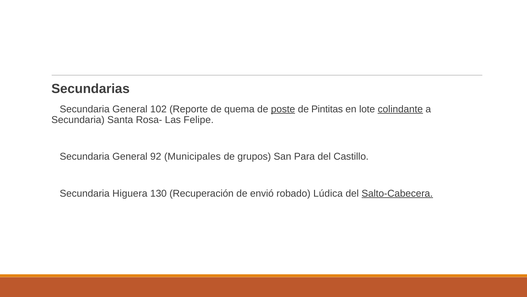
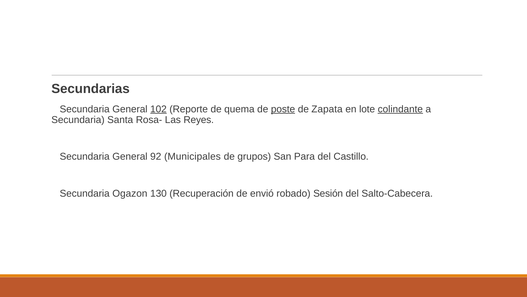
102 underline: none -> present (158, 109)
Pintitas: Pintitas -> Zapata (327, 109)
Felipe: Felipe -> Reyes (199, 120)
Higuera: Higuera -> Ogazon (130, 193)
Lúdica: Lúdica -> Sesión (328, 193)
Salto-Cabecera underline: present -> none (397, 193)
